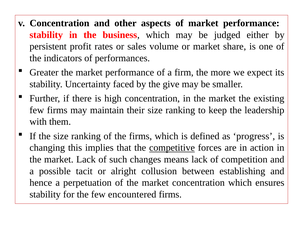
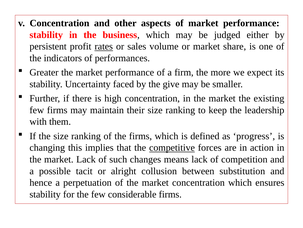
rates underline: none -> present (104, 46)
establishing: establishing -> substitution (242, 171)
encountered: encountered -> considerable (132, 194)
